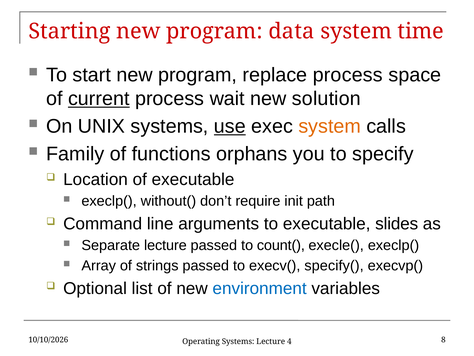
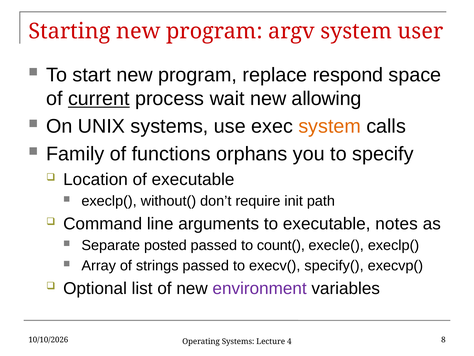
data: data -> argv (292, 31)
time: time -> user (421, 31)
replace process: process -> respond (348, 75)
solution: solution -> allowing (327, 99)
use underline: present -> none (230, 126)
slides: slides -> notes (397, 223)
Separate lecture: lecture -> posted (165, 245)
environment colour: blue -> purple (260, 288)
